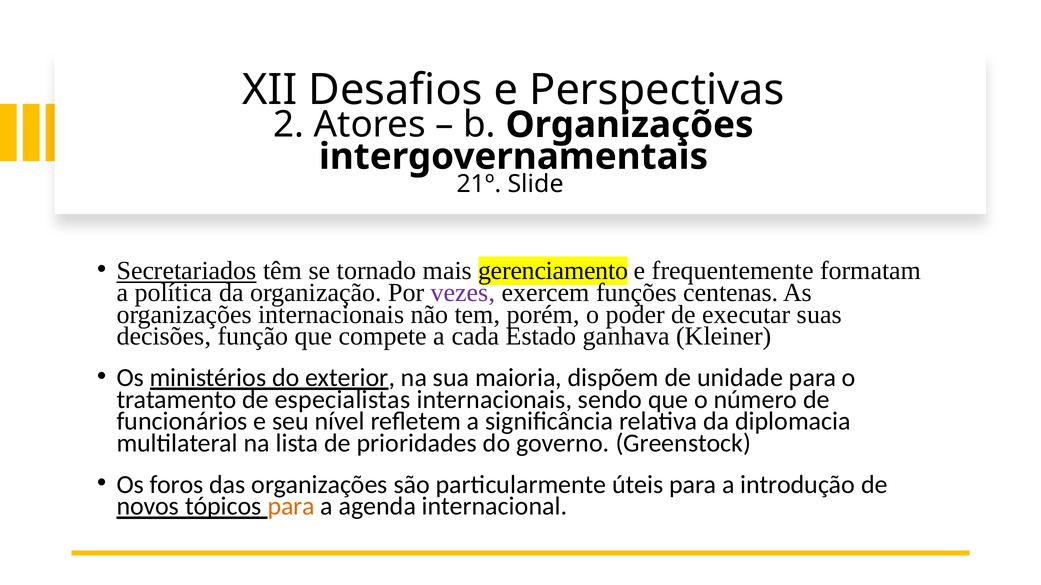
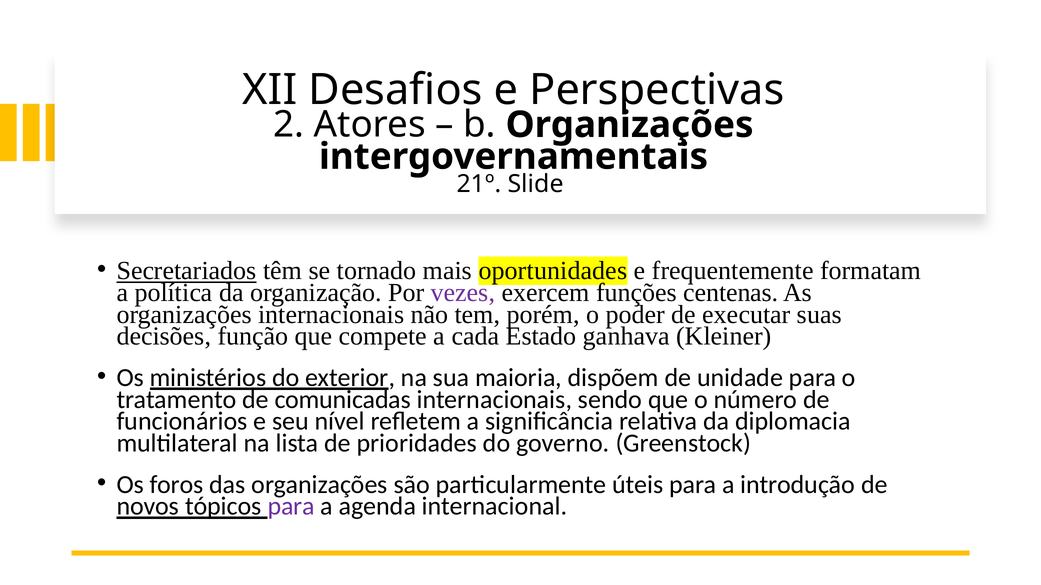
gerenciamento: gerenciamento -> oportunidades (553, 271)
especialistas: especialistas -> comunicadas (343, 400)
para colour: orange -> purple (291, 507)
